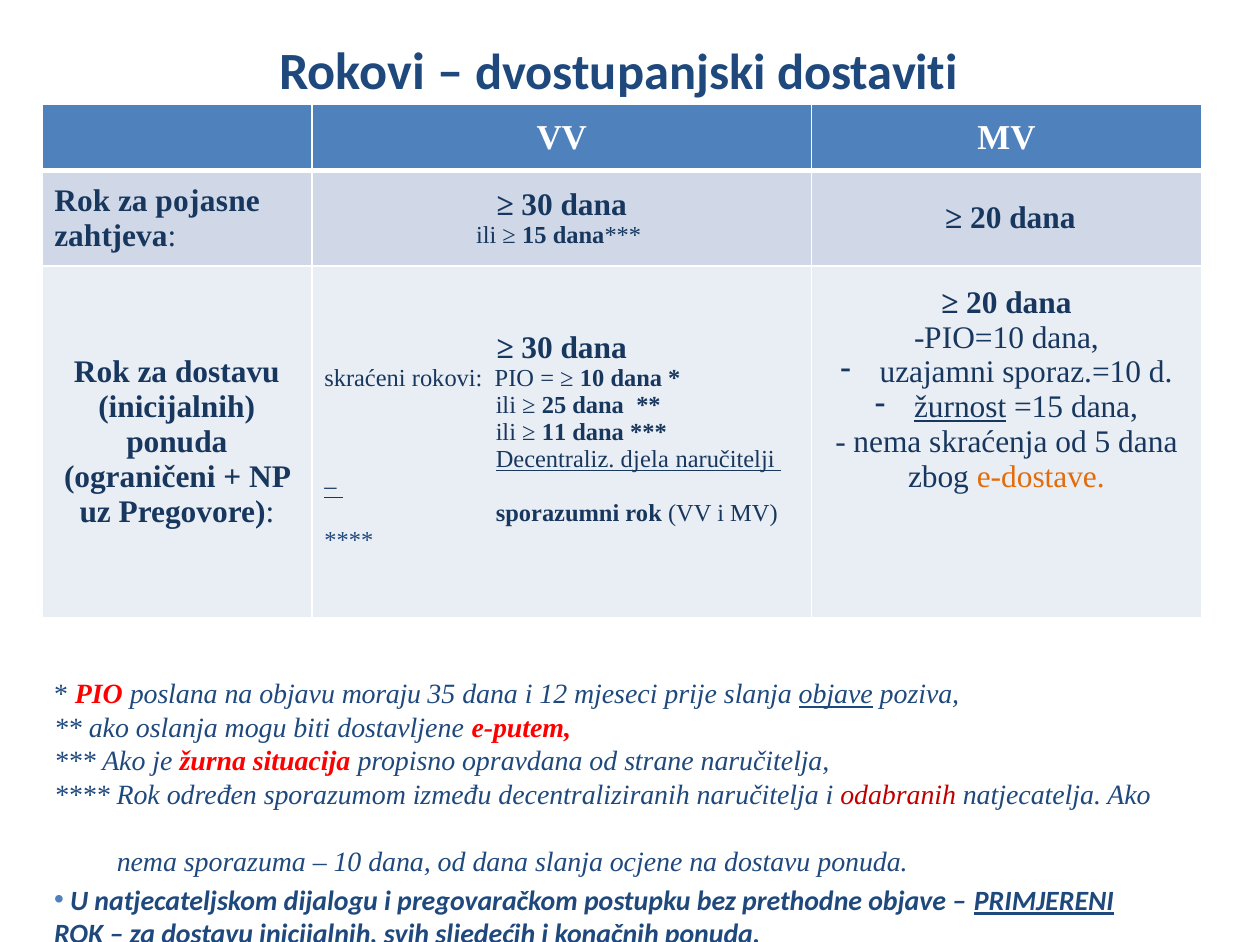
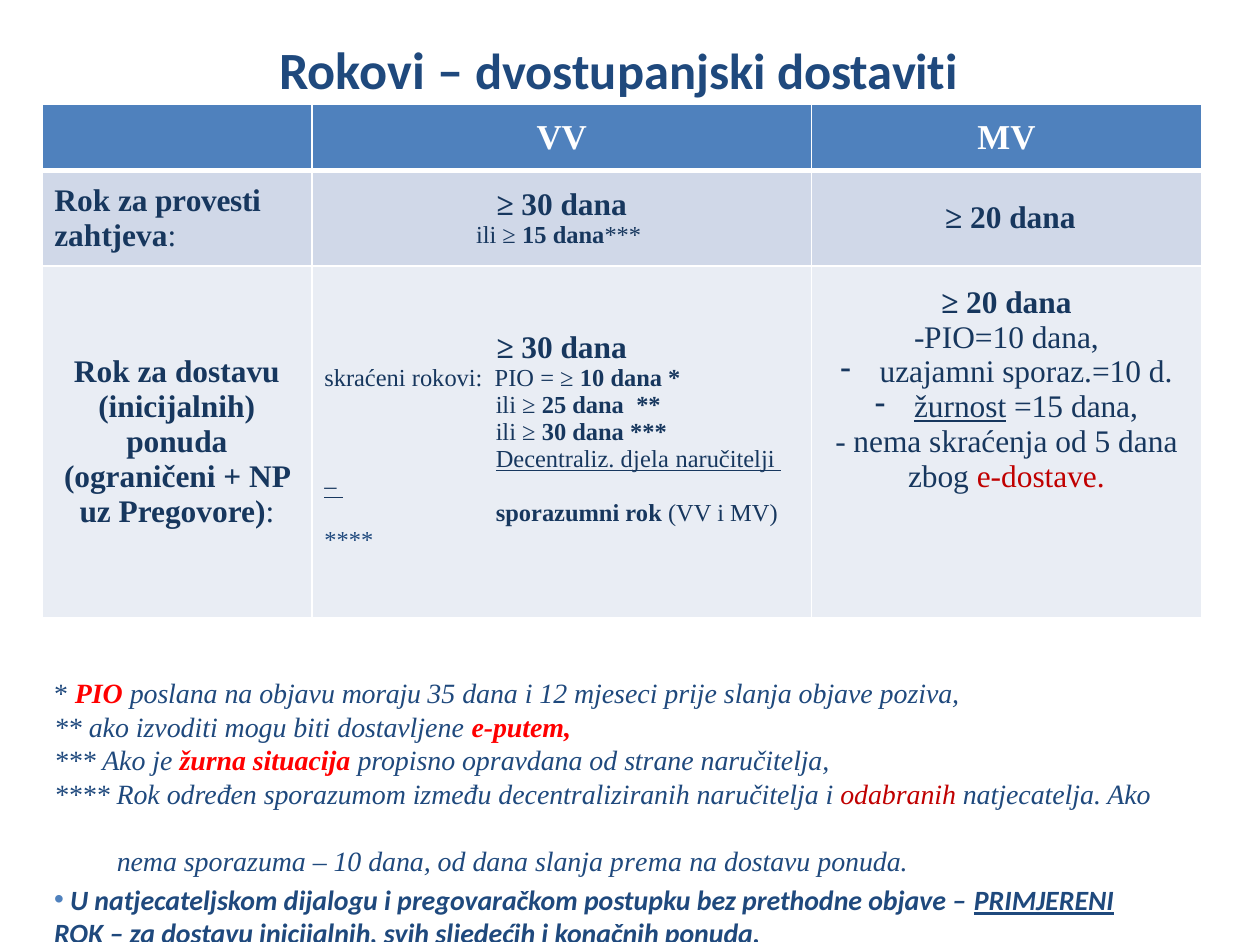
pojasne: pojasne -> provesti (208, 201)
11: 11 -> 30 (554, 432)
e-dostave colour: orange -> red (1041, 477)
objave underline: present -> none (836, 695)
oslanja: oslanja -> izvoditi (177, 728)
ocjene: ocjene -> prema (646, 862)
